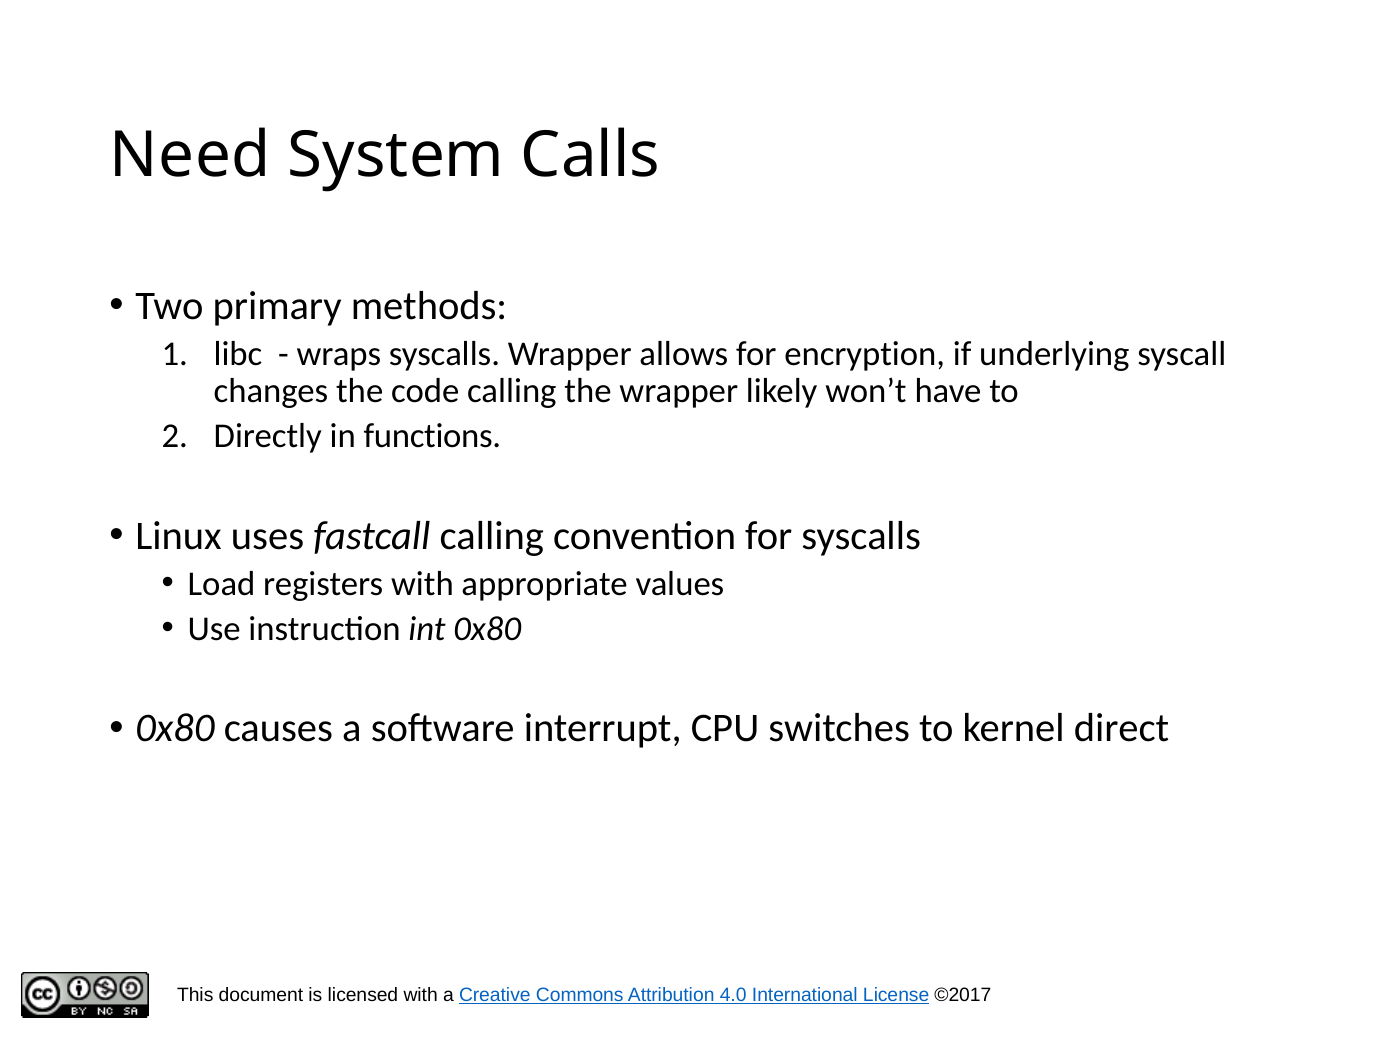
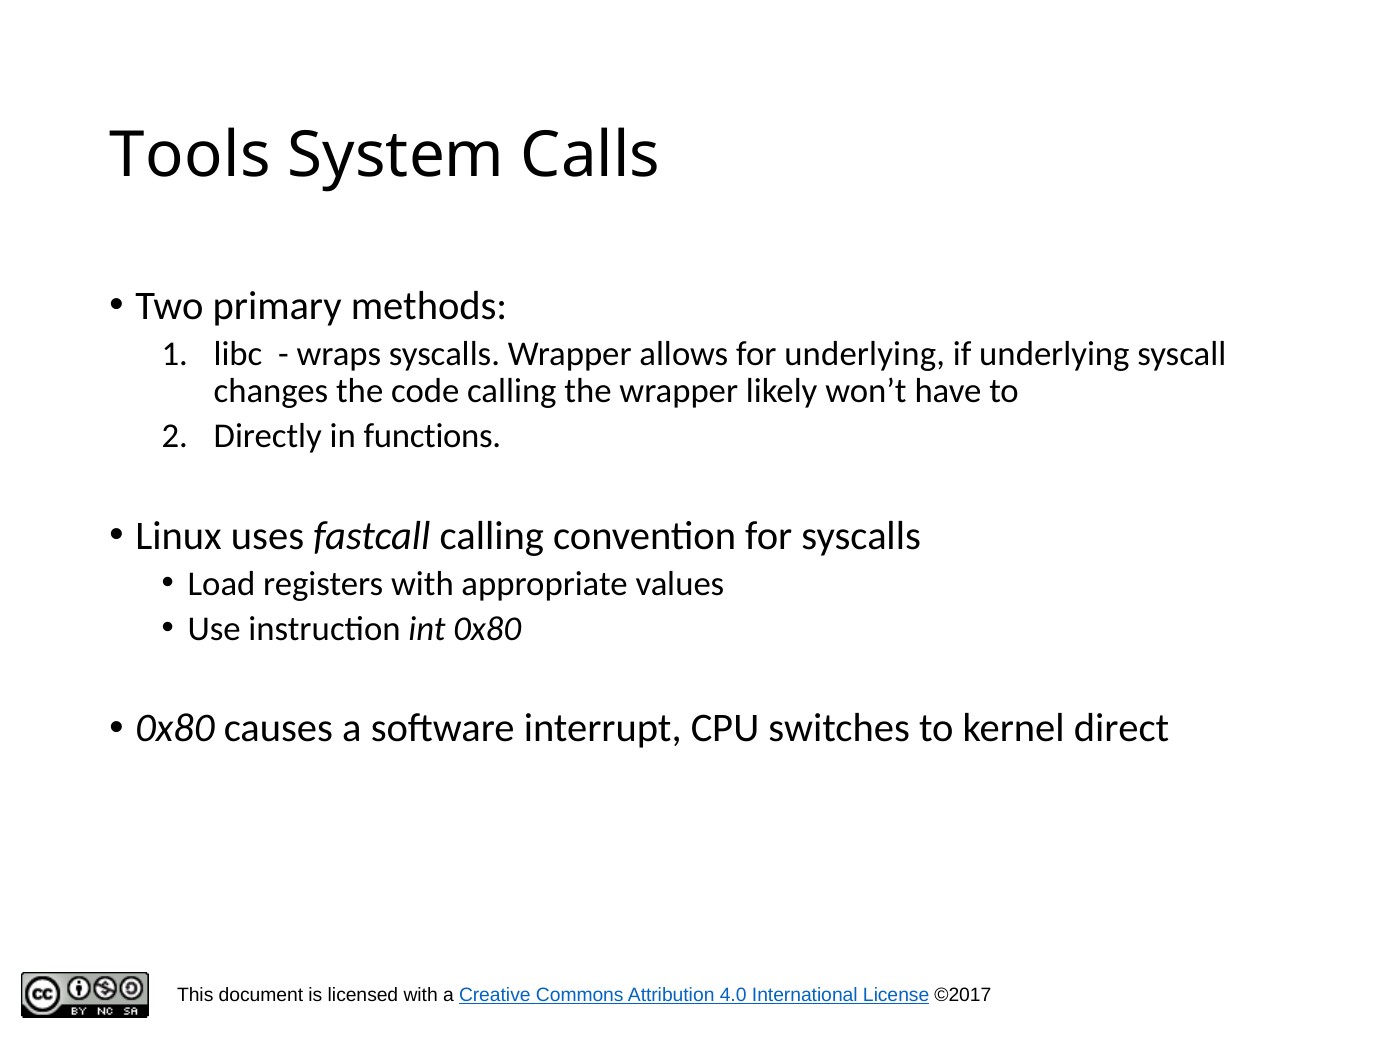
Need: Need -> Tools (190, 156)
for encryption: encryption -> underlying (865, 354)
